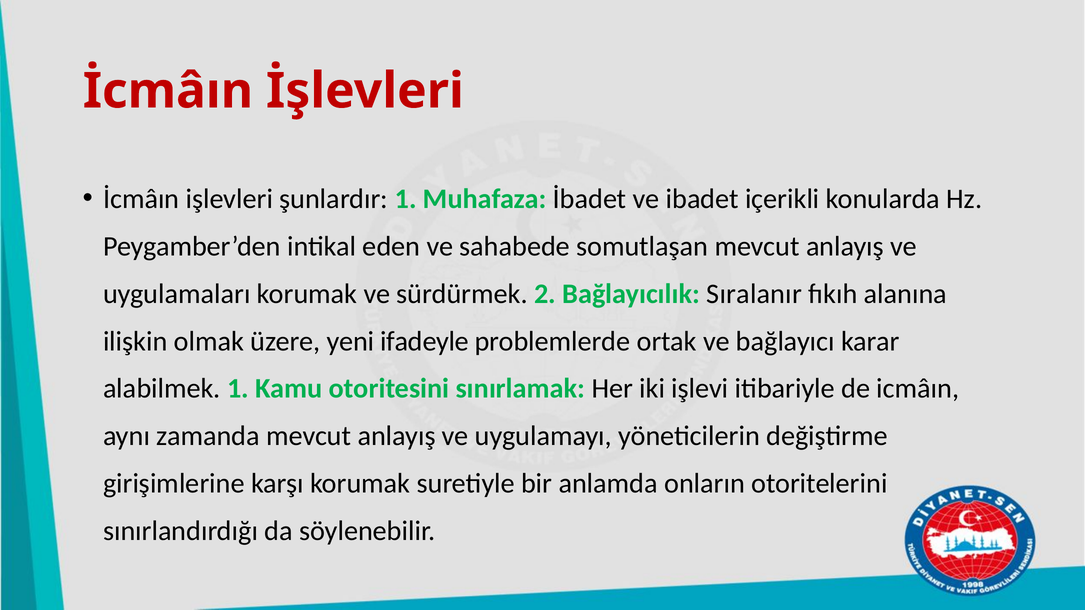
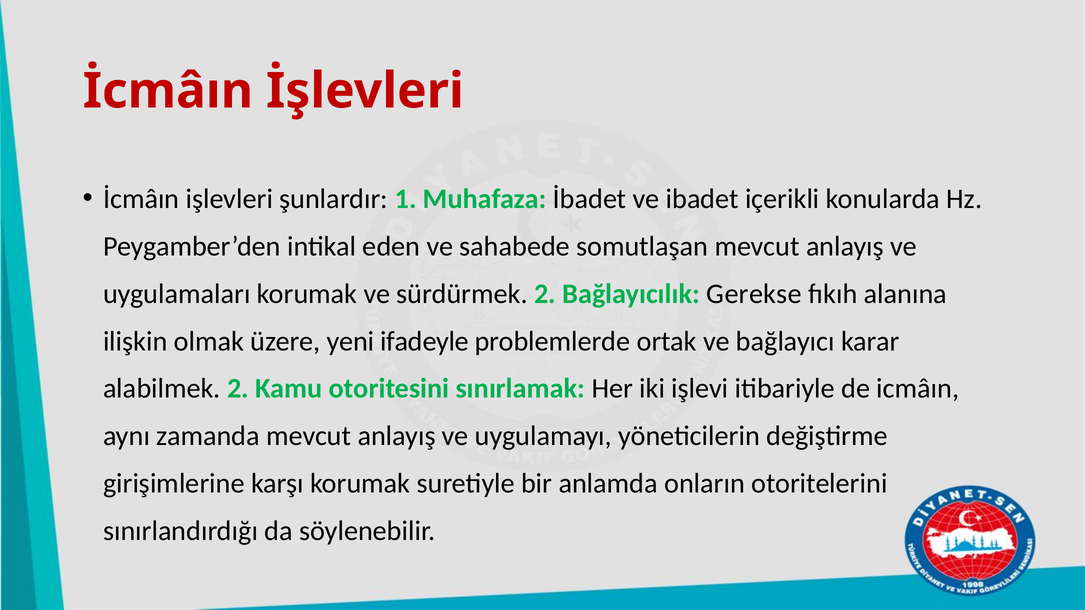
Sıralanır: Sıralanır -> Gerekse (754, 294)
alabilmek 1: 1 -> 2 (238, 389)
